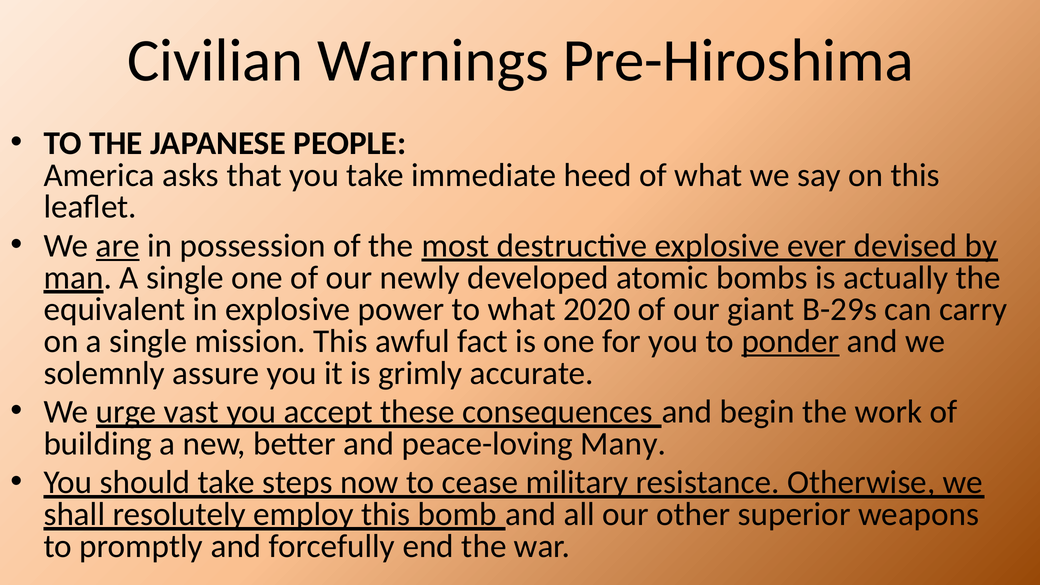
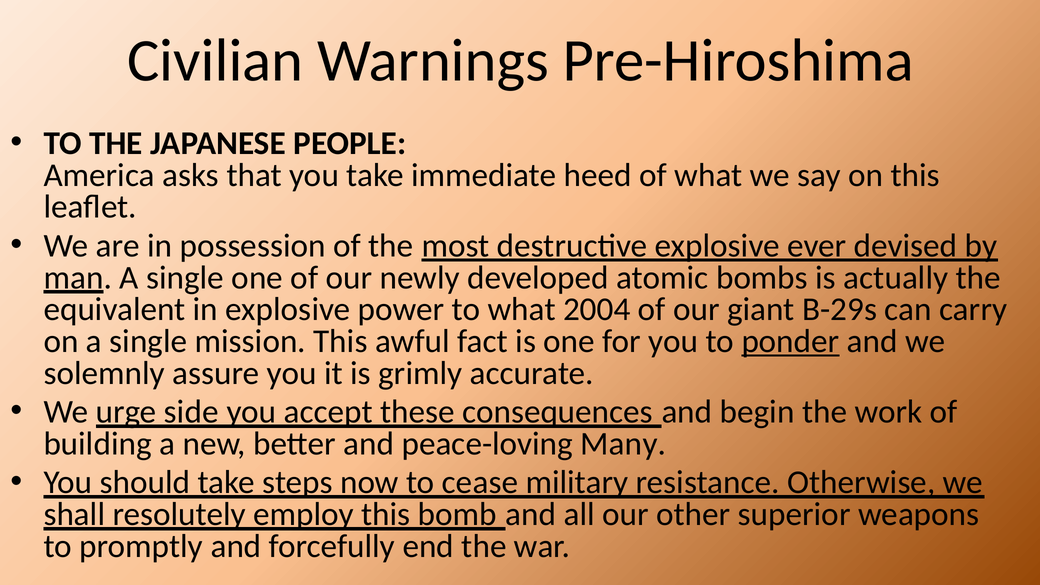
are underline: present -> none (118, 246)
2020: 2020 -> 2004 (597, 309)
vast: vast -> side (191, 412)
